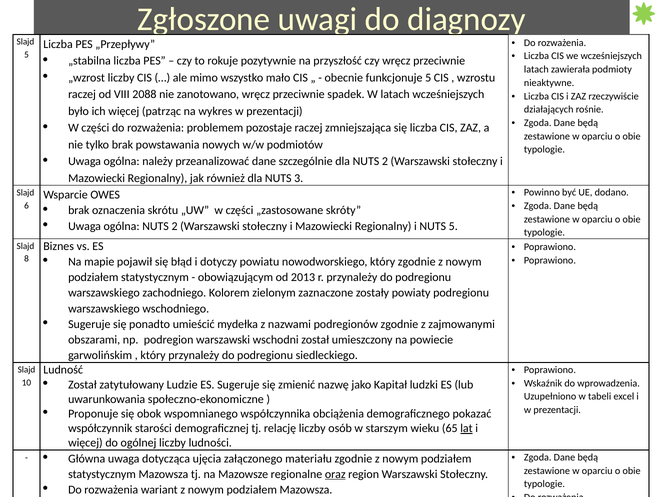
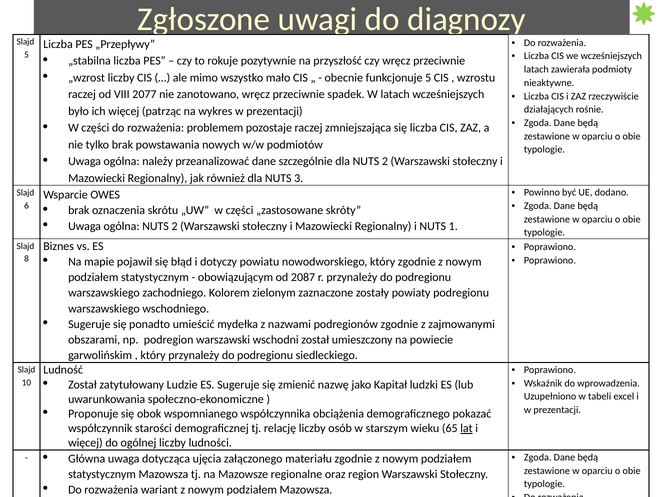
2088: 2088 -> 2077 (144, 94)
NUTS 5: 5 -> 1 (453, 226)
2013: 2013 -> 2087 (303, 277)
oraz underline: present -> none (335, 474)
